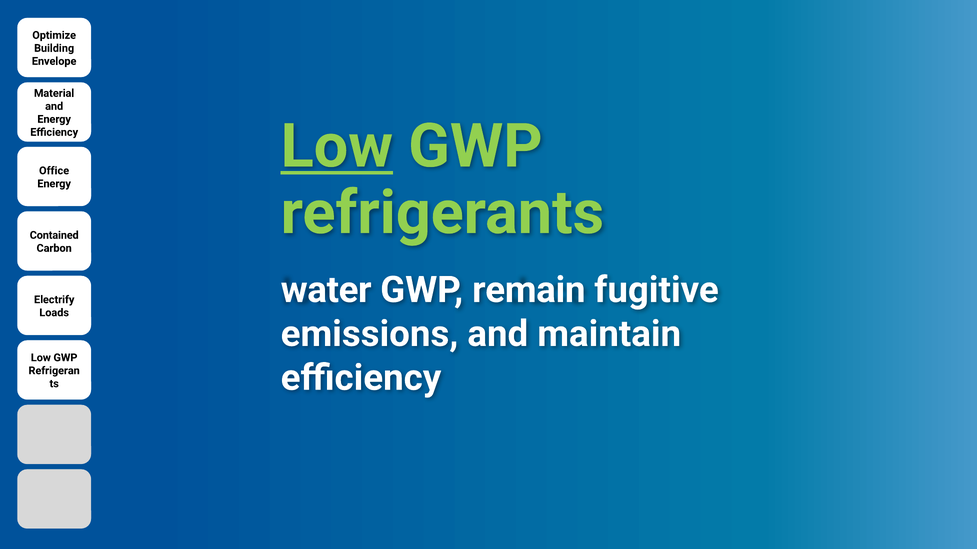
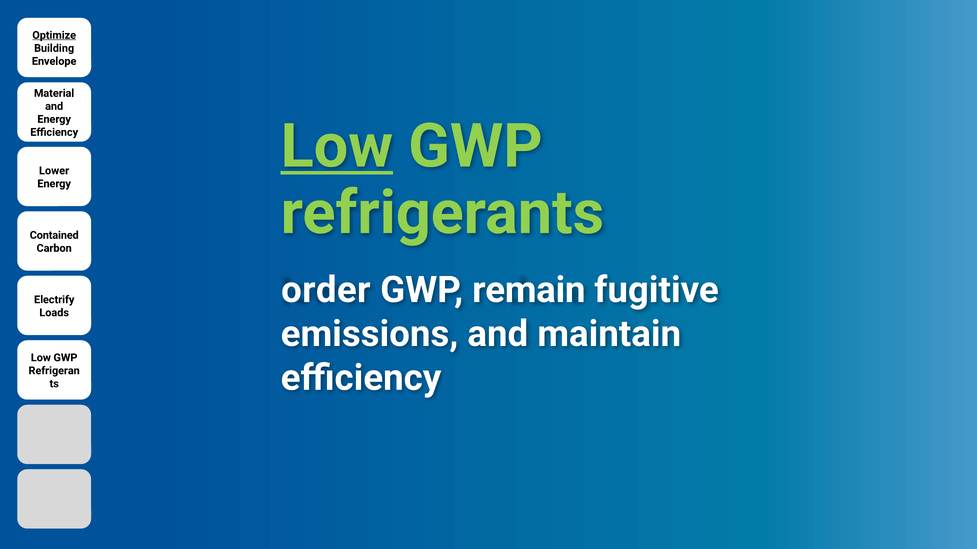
Optimize underline: none -> present (54, 35)
Office: Office -> Lower (54, 171)
water: water -> order (326, 290)
